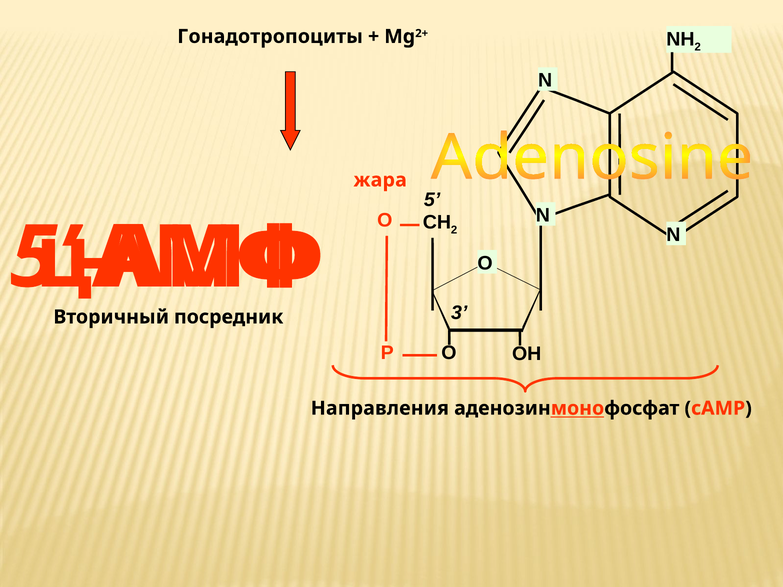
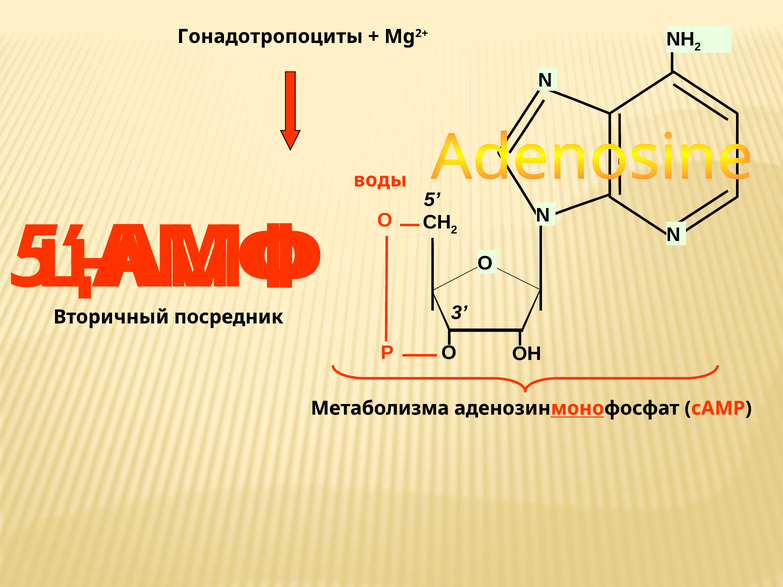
жара: жара -> воды (380, 180)
Направления: Направления -> Метаболизма (380, 408)
